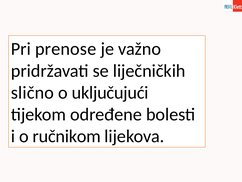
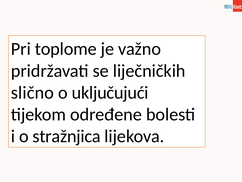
prenose: prenose -> toplome (66, 49)
ručnikom: ručnikom -> stražnjica (67, 136)
